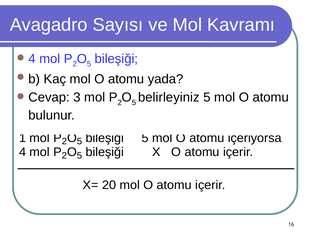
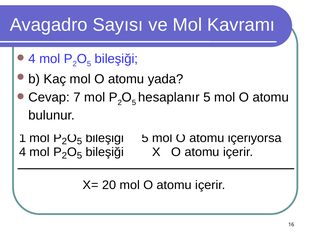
3: 3 -> 7 (77, 97)
belirleyiniz: belirleyiniz -> hesaplanır (169, 97)
